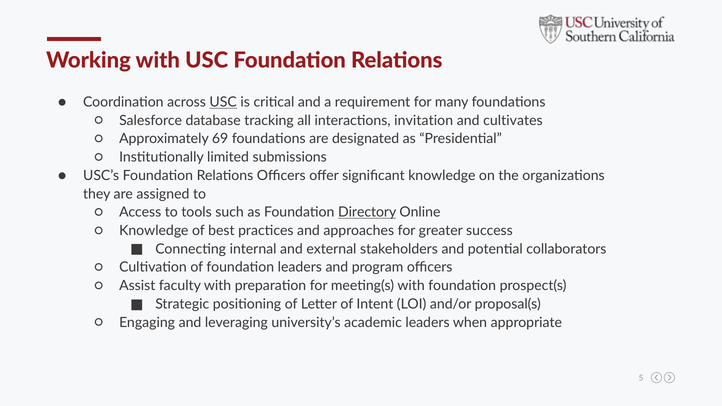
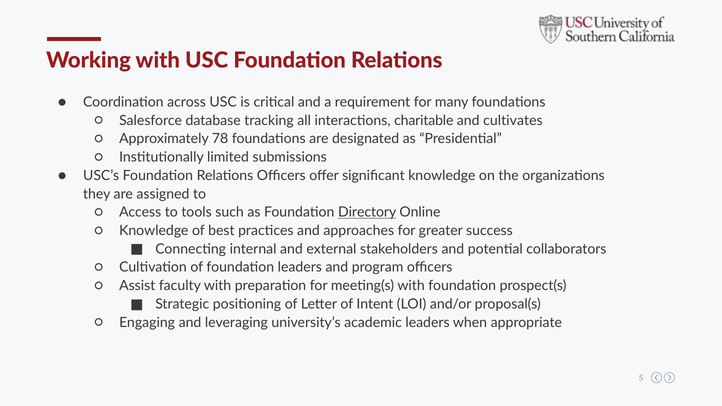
USC underline: present -> none (223, 102)
invitation: invitation -> charitable (424, 121)
69: 69 -> 78 (220, 139)
